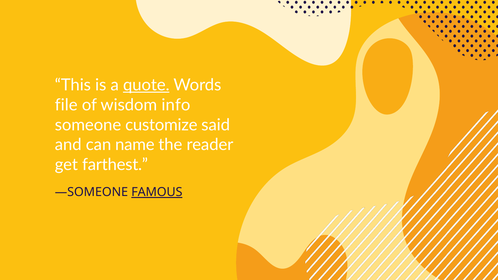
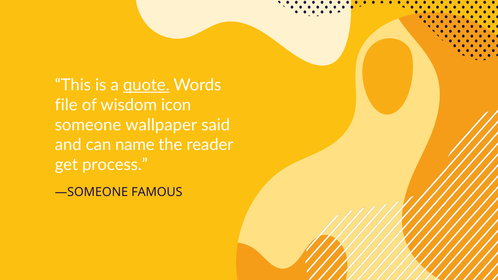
info: info -> icon (176, 105)
customize: customize -> wallpaper (161, 125)
farthest: farthest -> process (115, 165)
FAMOUS underline: present -> none (157, 192)
